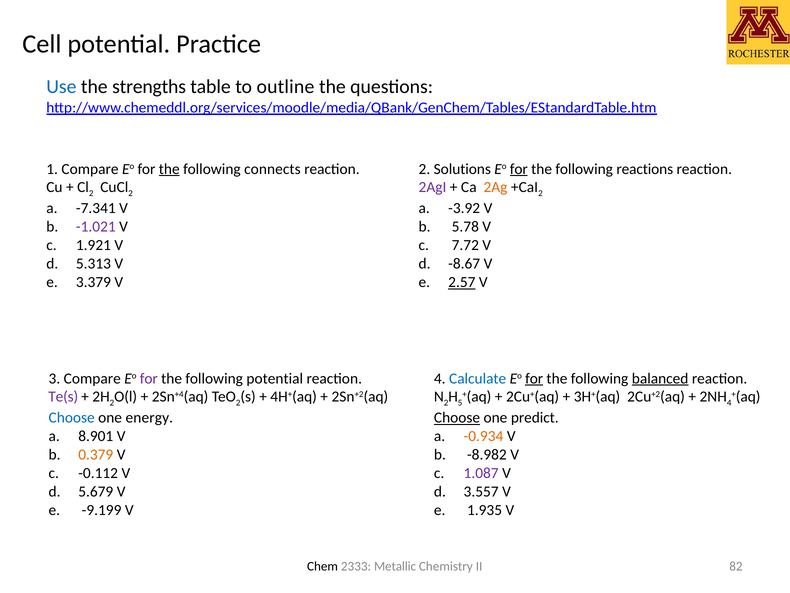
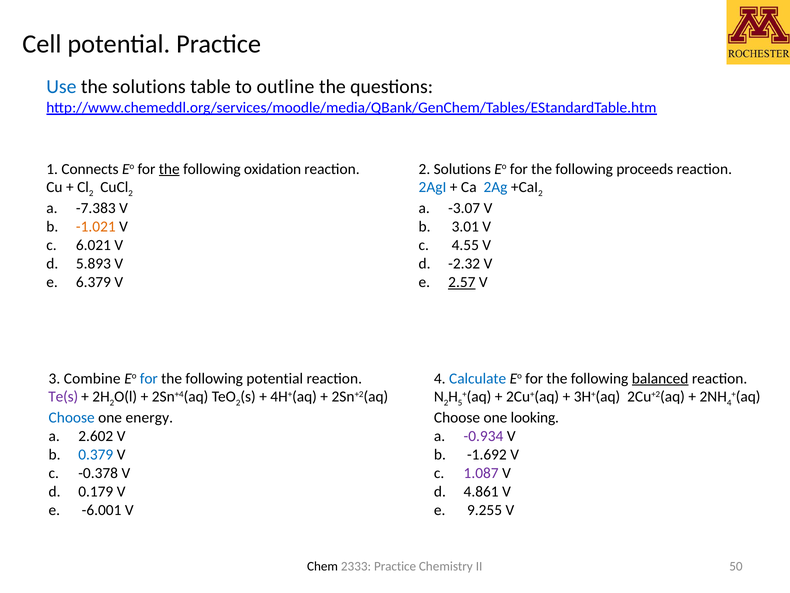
the strengths: strengths -> solutions (149, 87)
1 Compare: Compare -> Connects (90, 169)
connects: connects -> oxidation (273, 169)
for underline: present -> none (519, 169)
reactions: reactions -> proceeds (645, 169)
2AgI colour: purple -> blue (432, 187)
2Ag colour: orange -> blue (495, 187)
-7.341: -7.341 -> -7.383 (96, 208)
-3.92: -3.92 -> -3.07 (464, 208)
-1.021 colour: purple -> orange (96, 227)
5.78: 5.78 -> 3.01 (465, 227)
1.921: 1.921 -> 6.021 (93, 245)
7.72: 7.72 -> 4.55 (465, 245)
5.313: 5.313 -> 5.893 (93, 264)
-8.67: -8.67 -> -2.32 (464, 264)
3.379: 3.379 -> 6.379 (93, 282)
3 Compare: Compare -> Combine (92, 378)
for colour: purple -> blue (149, 378)
for underline: present -> none (534, 378)
Choose underline: present -> none (457, 418)
predict: predict -> looking (535, 418)
8.901: 8.901 -> 2.602 (96, 436)
-0.934 colour: orange -> purple (483, 436)
0.379 colour: orange -> blue (96, 454)
-8.982: -8.982 -> -1.692 (487, 454)
-0.112: -0.112 -> -0.378 (98, 473)
5.679: 5.679 -> 0.179 (96, 491)
3.557: 3.557 -> 4.861 (481, 491)
-9.199: -9.199 -> -6.001 (102, 510)
1.935: 1.935 -> 9.255 (485, 510)
2333 Metallic: Metallic -> Practice (395, 566)
82: 82 -> 50 (736, 566)
